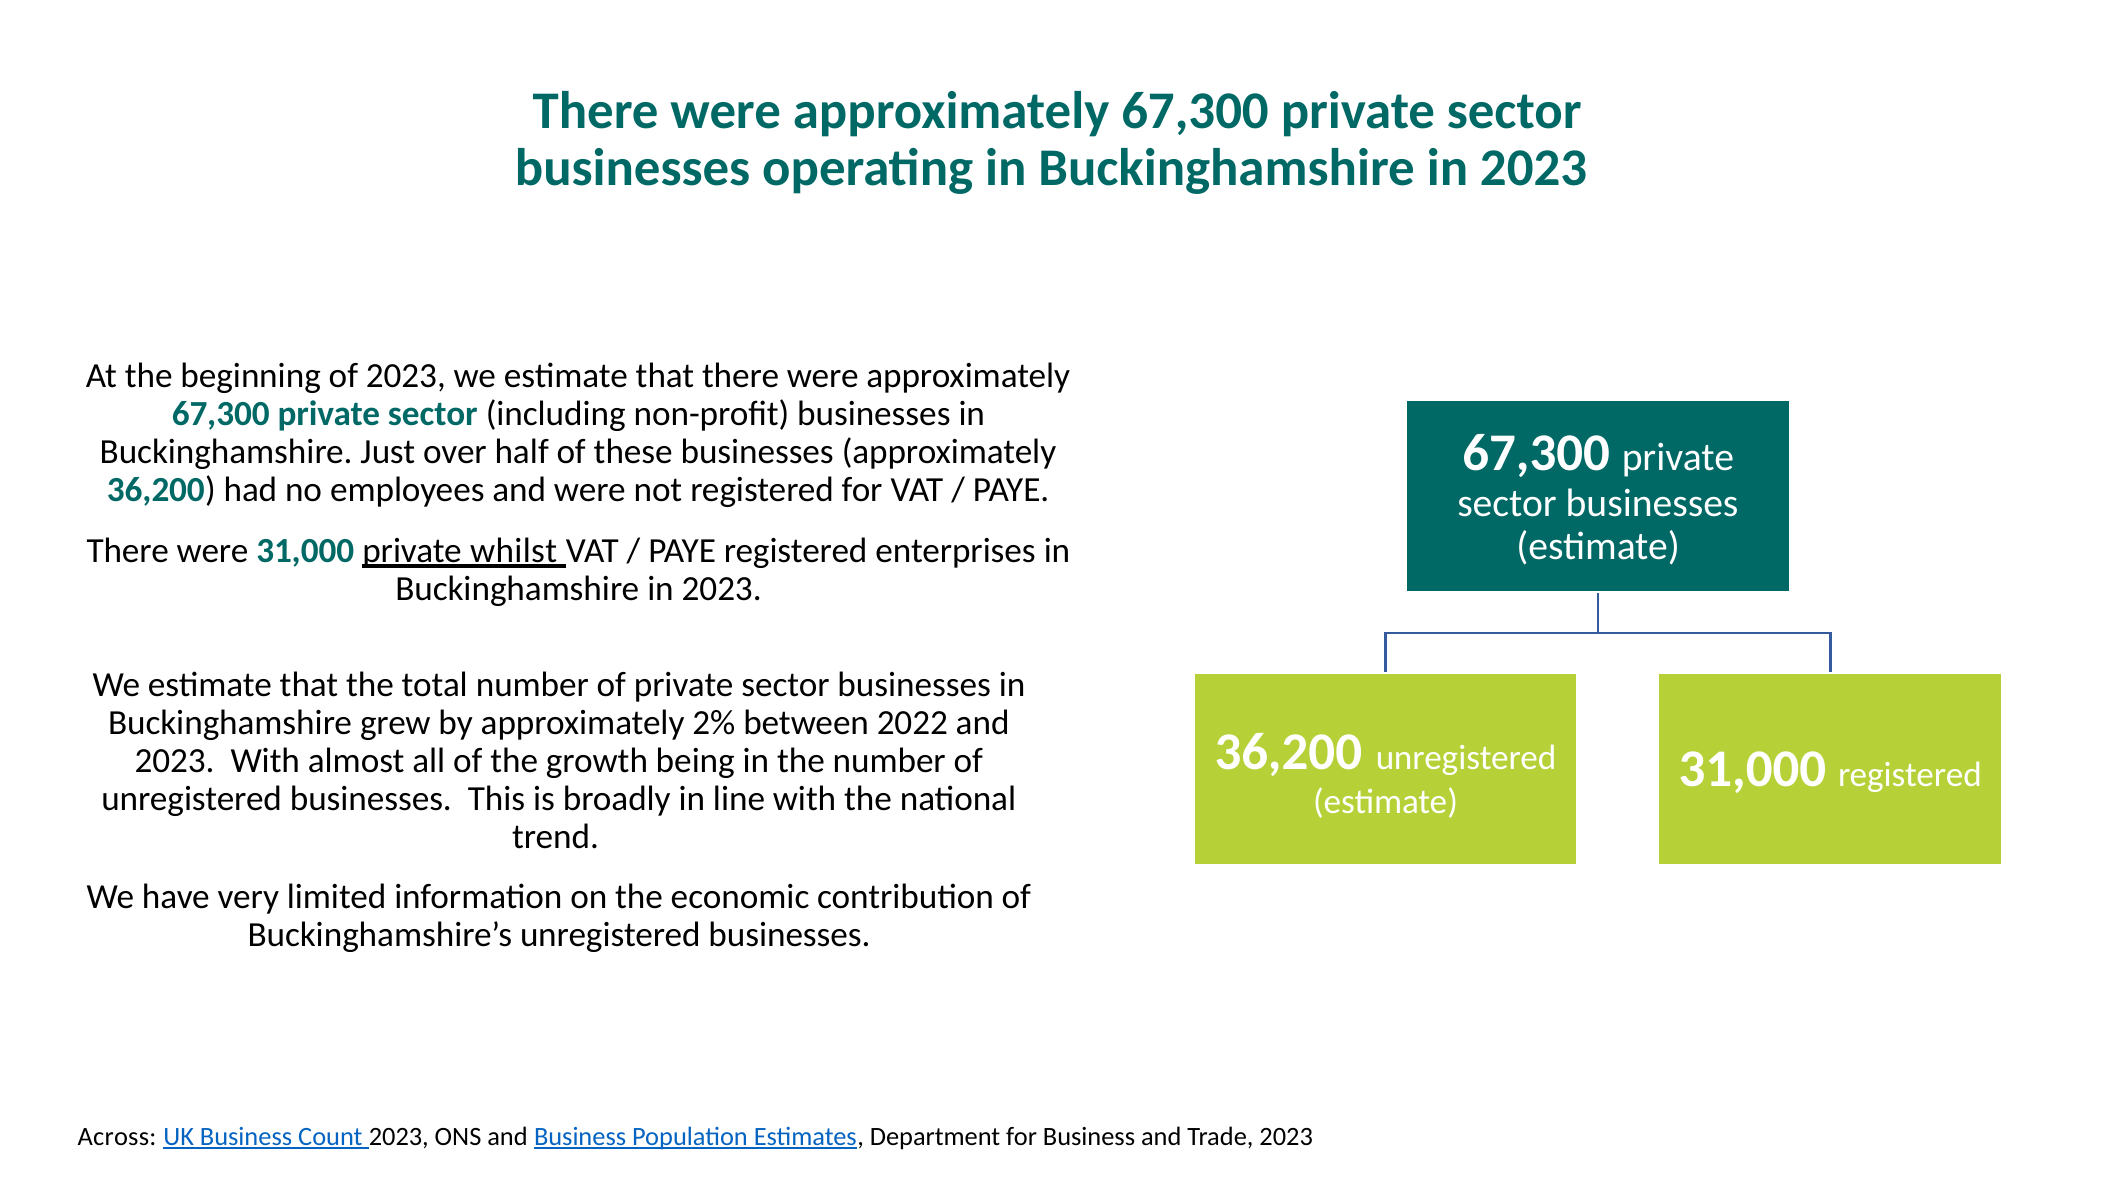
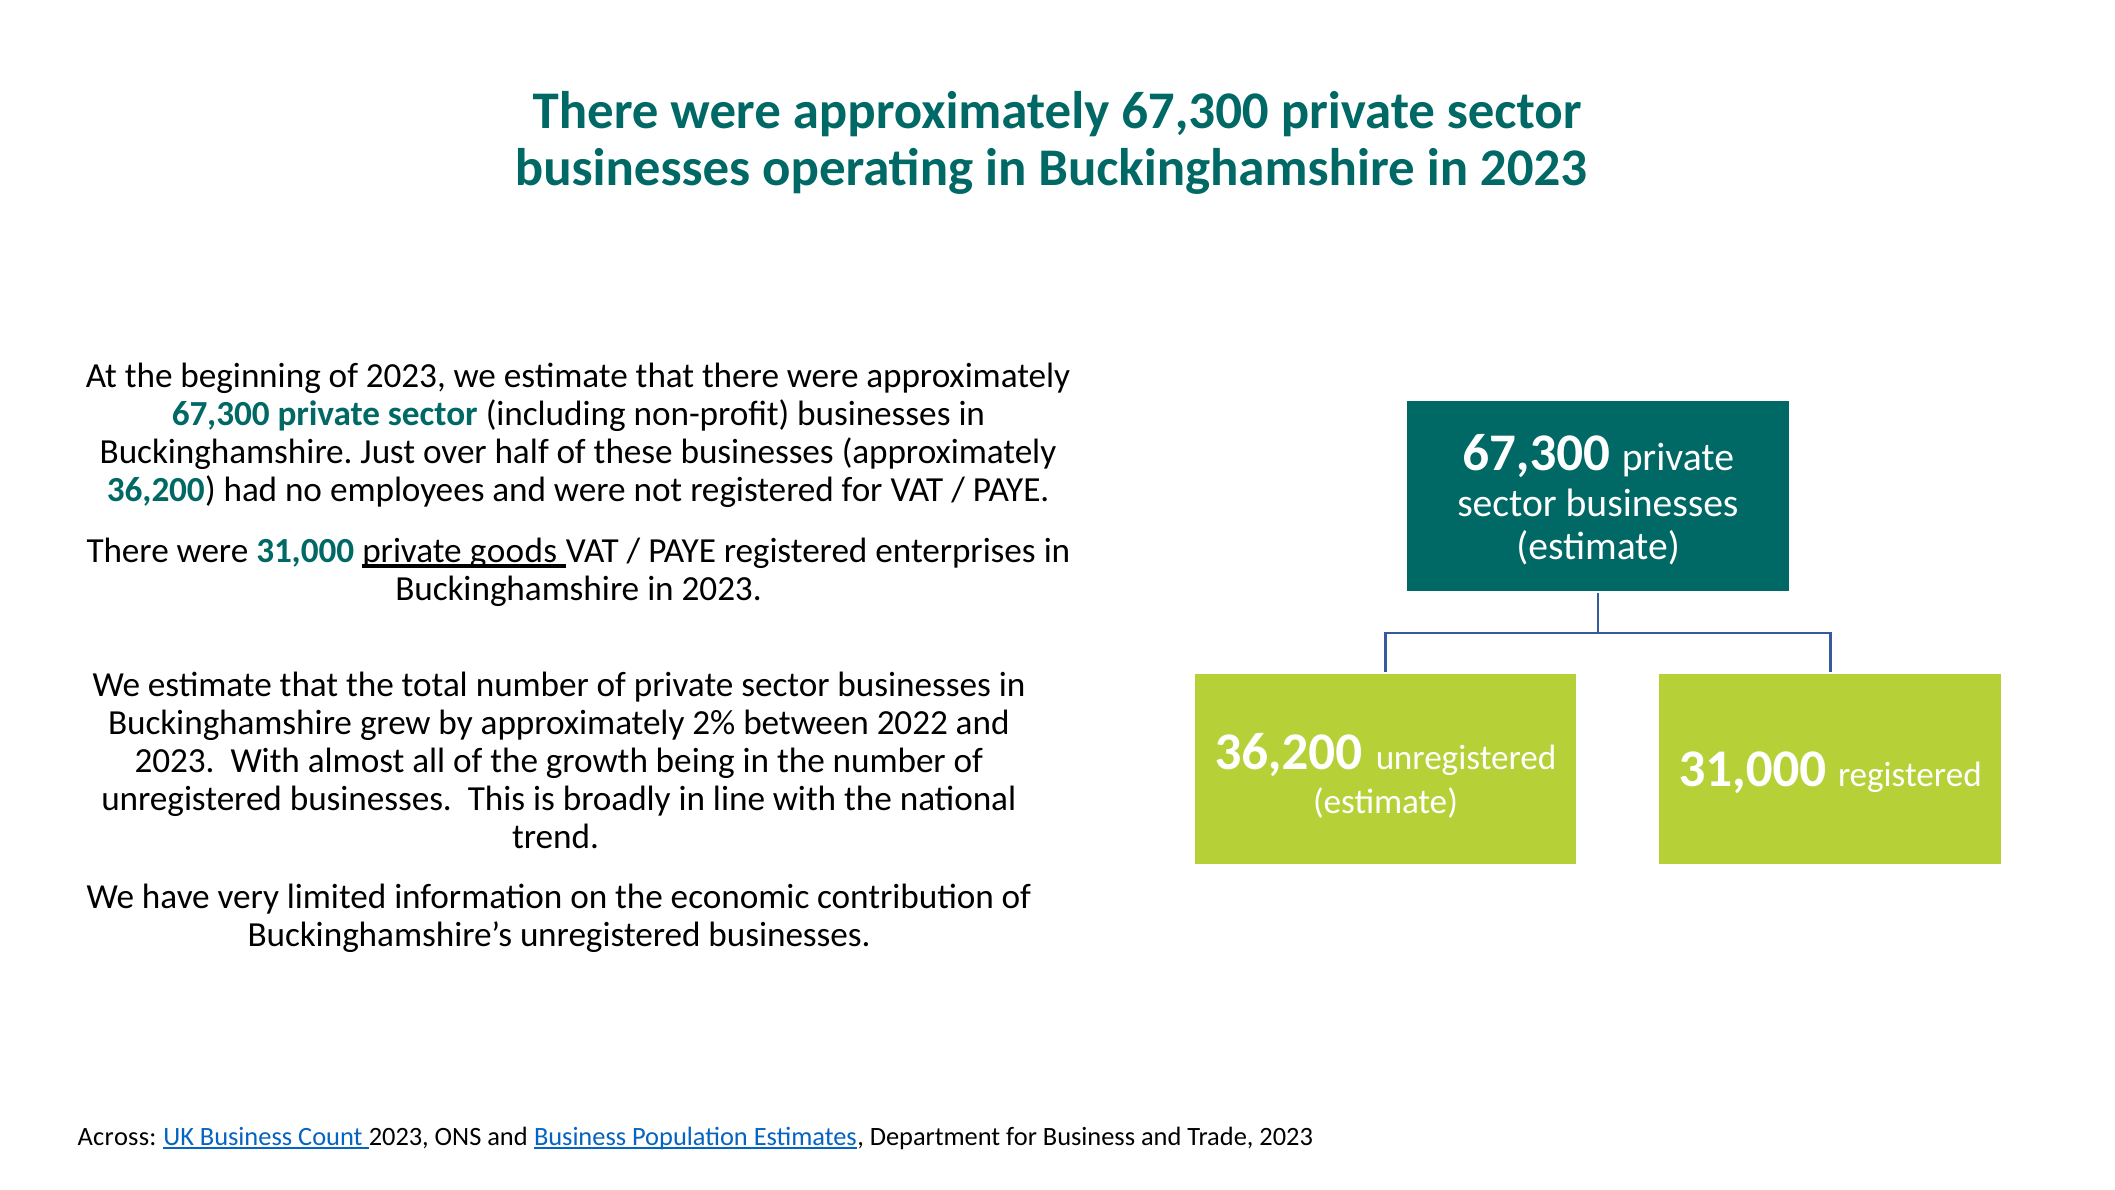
whilst: whilst -> goods (514, 550)
